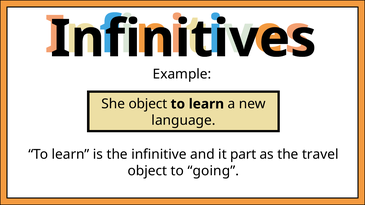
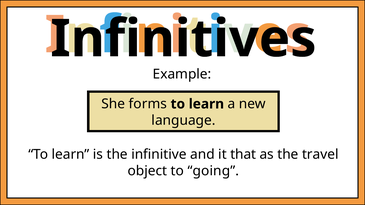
She object: object -> forms (148, 104)
part: part -> that (243, 155)
